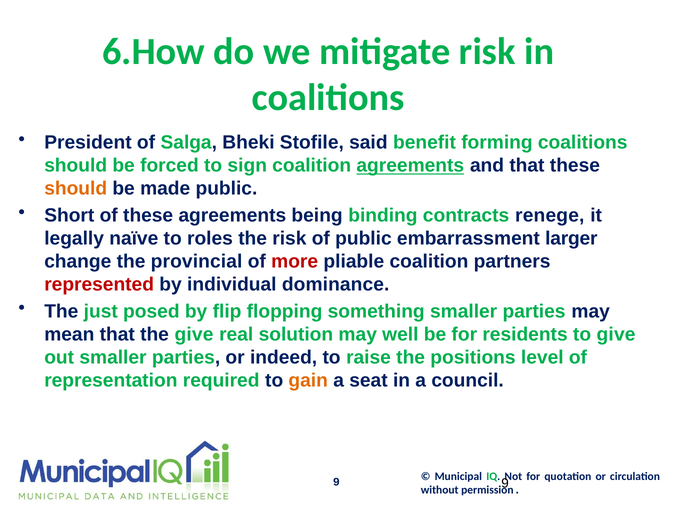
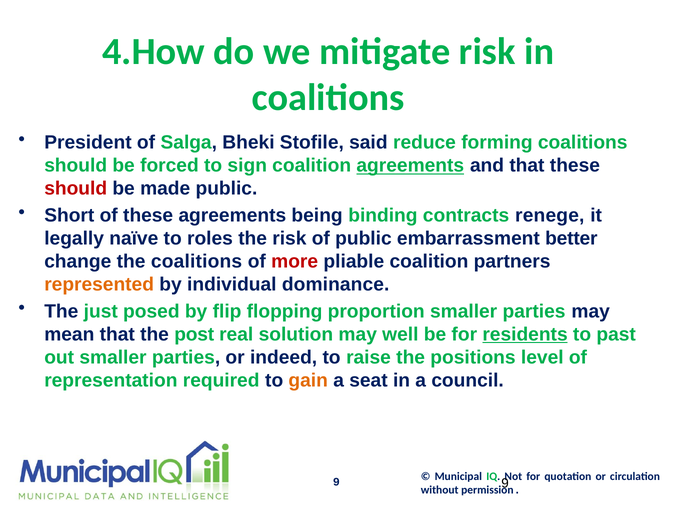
6.How: 6.How -> 4.How (153, 52)
benefit: benefit -> reduce (424, 143)
should colour: orange -> red (76, 189)
larger: larger -> better (571, 239)
the provincial: provincial -> coalitions (197, 262)
represented colour: red -> orange (99, 285)
something: something -> proportion (376, 312)
the give: give -> post (194, 335)
residents underline: none -> present (525, 335)
to give: give -> past (616, 335)
